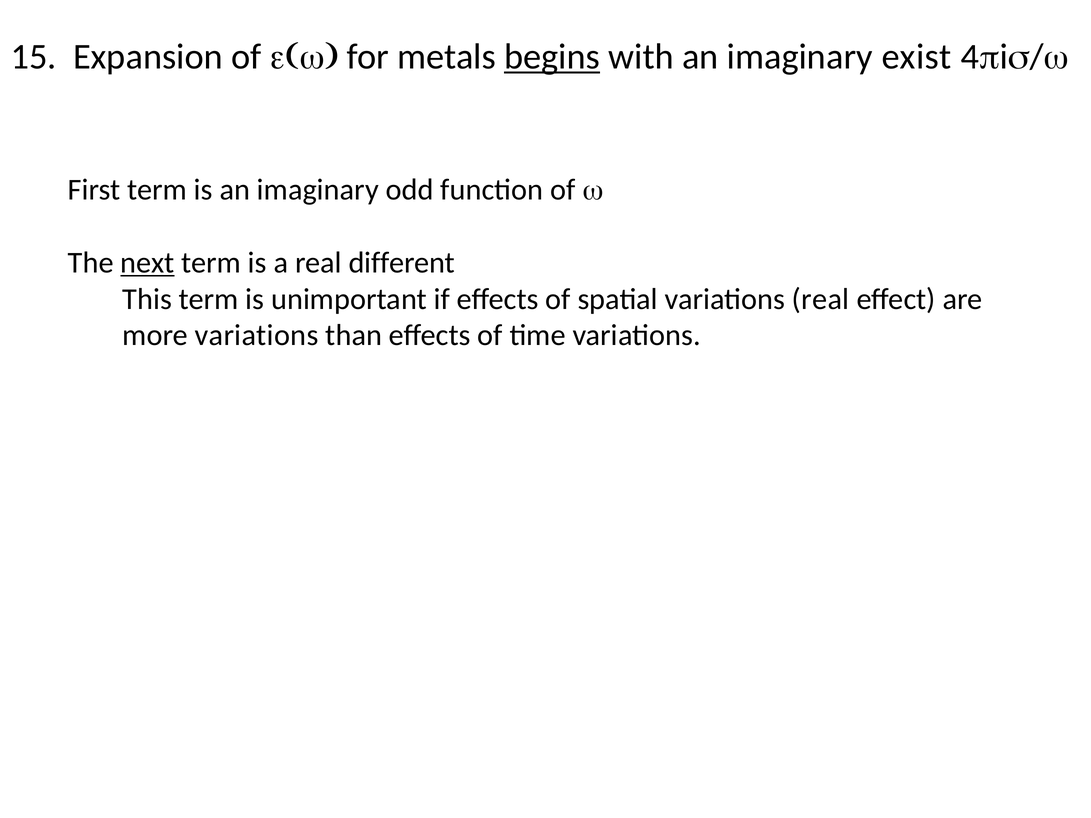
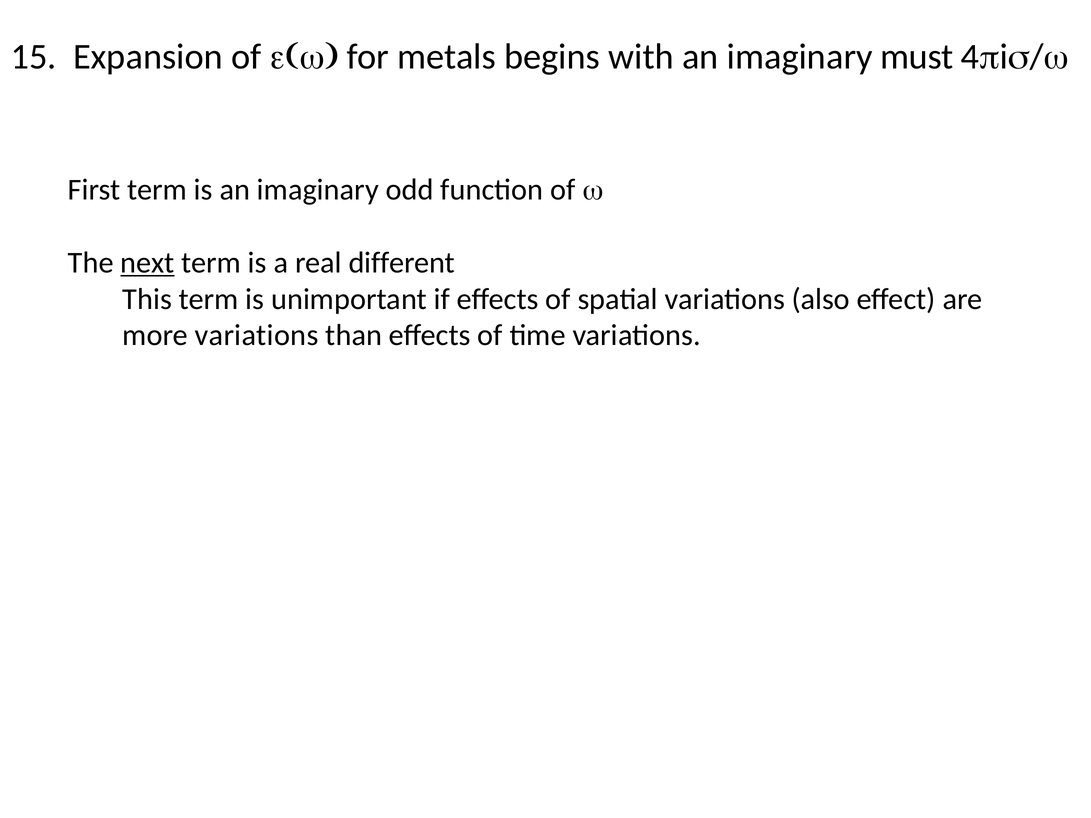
begins underline: present -> none (552, 57)
exist: exist -> must (917, 57)
variations real: real -> also (821, 299)
